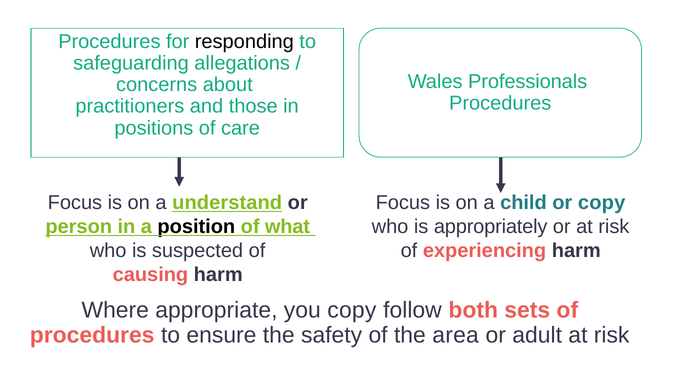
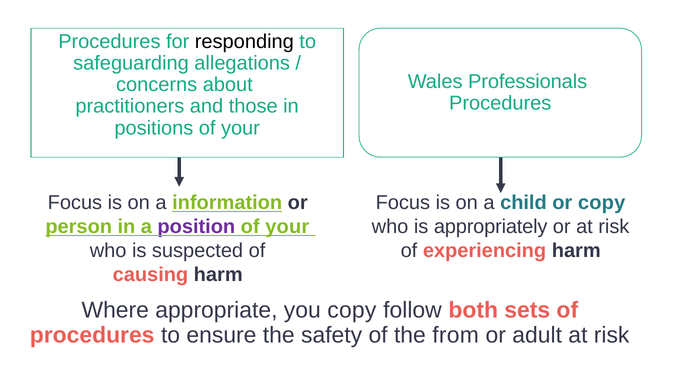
positions of care: care -> your (240, 128)
understand: understand -> information (227, 203)
position colour: black -> purple (196, 227)
what: what -> your (287, 227)
area: area -> from (456, 335)
